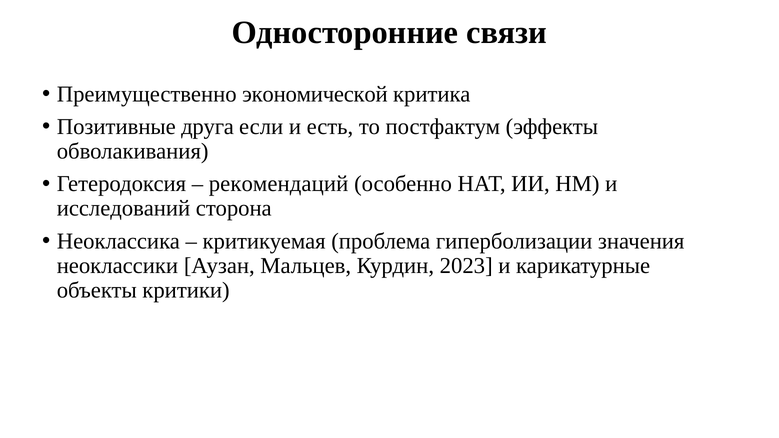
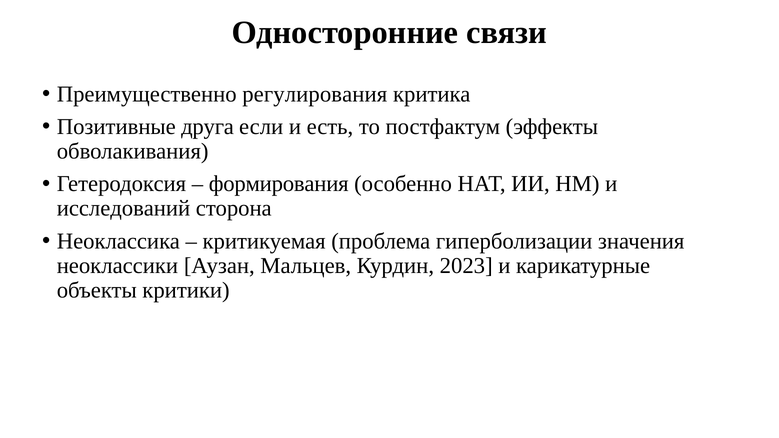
экономической: экономической -> регулирования (315, 94)
рекомендаций: рекомендаций -> формирования (279, 184)
